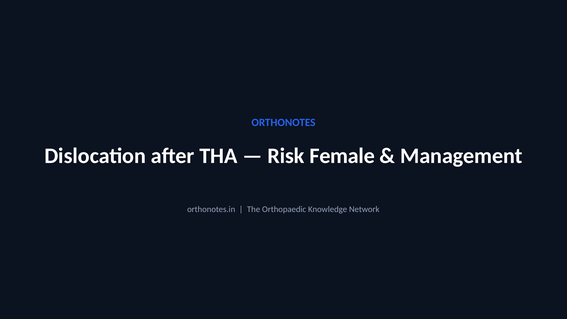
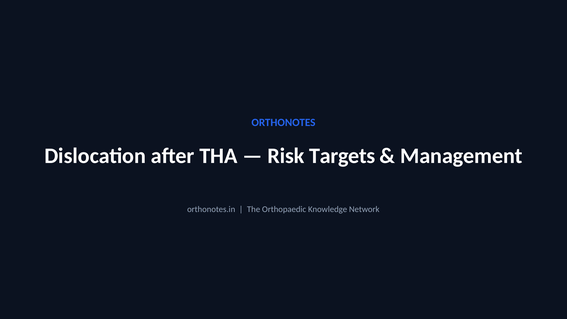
Female: Female -> Targets (342, 156)
